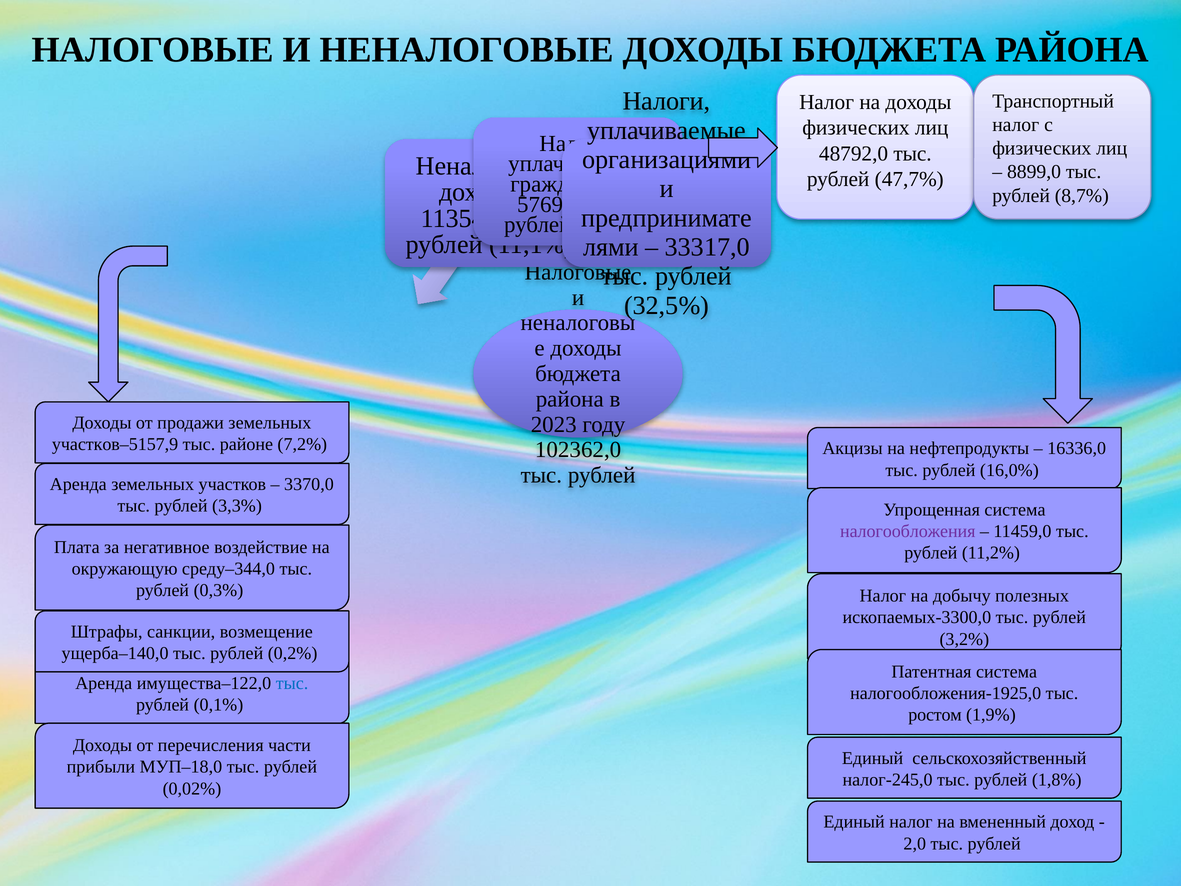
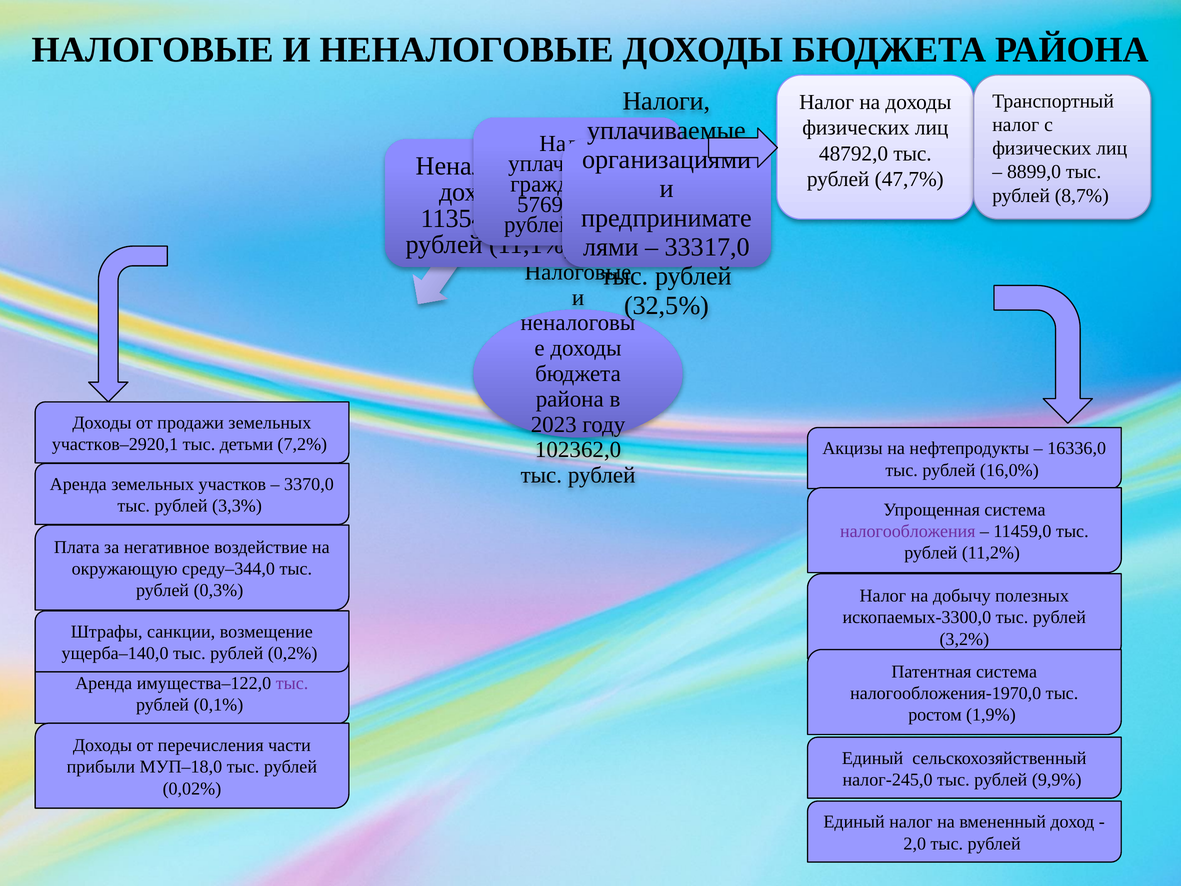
участков–5157,9: участков–5157,9 -> участков–2920,1 (115, 444)
районе: районе -> детьми (246, 444)
тыс colour: blue -> purple (292, 683)
налогообложения-1925,0: налогообложения-1925,0 -> налогообложения-1970,0 (946, 693)
1,8%: 1,8% -> 9,9% (1057, 780)
